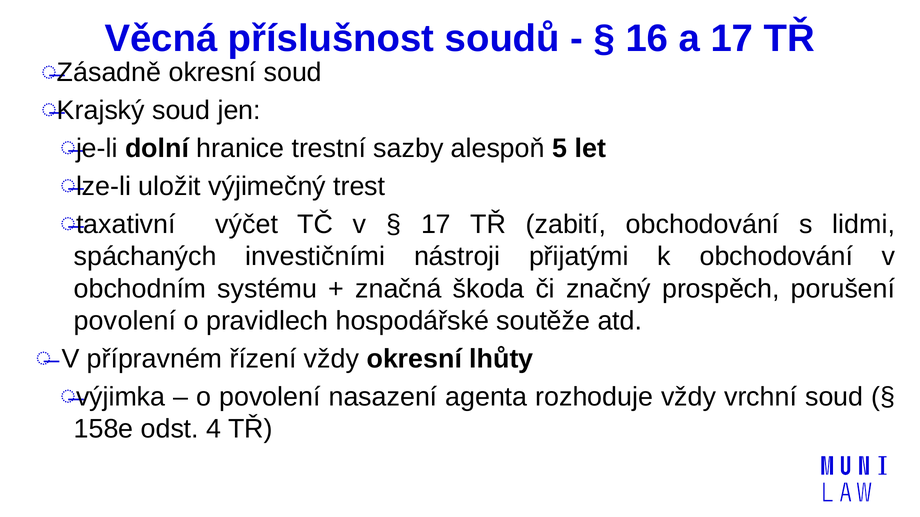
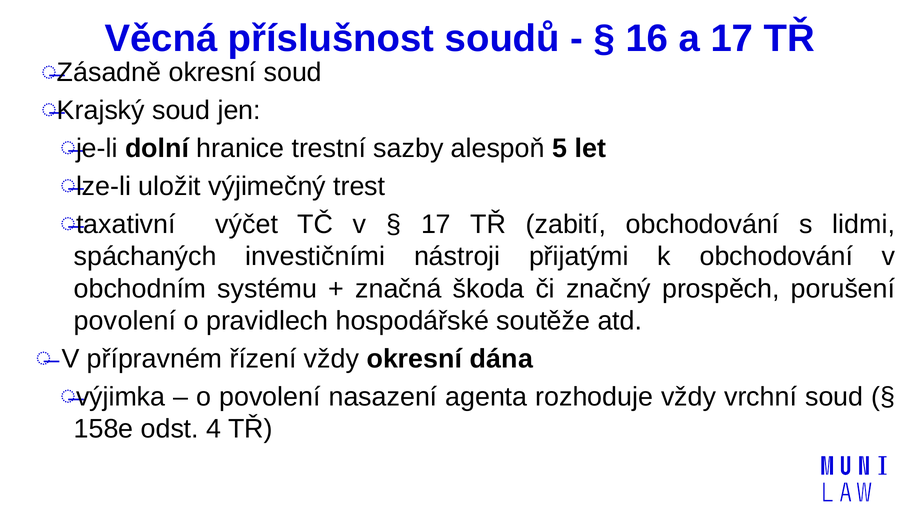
lhůty: lhůty -> dána (501, 359)
